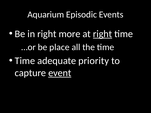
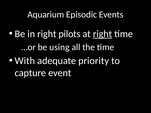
more: more -> pilots (70, 34)
place: place -> using (59, 47)
Time: Time -> With (25, 61)
event underline: present -> none (60, 73)
